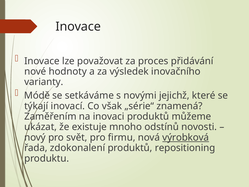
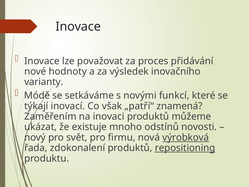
jejichž: jejichž -> funkcí (174, 95)
„série“: „série“ -> „patří“ (139, 106)
repositioning underline: none -> present (185, 148)
